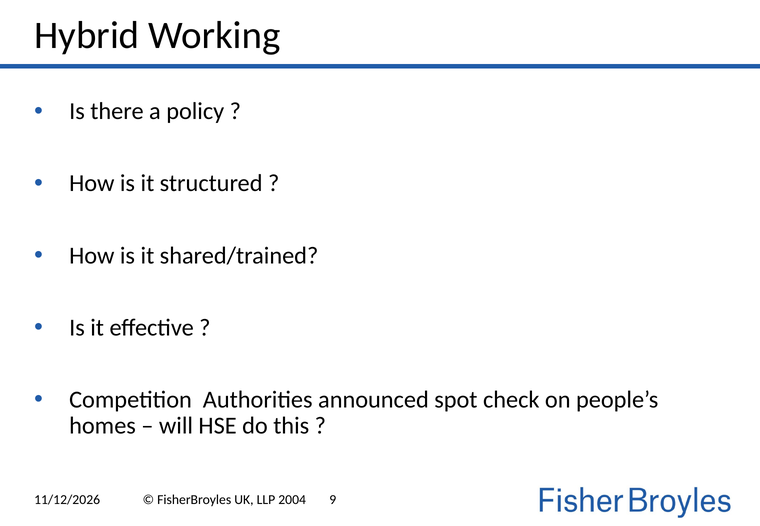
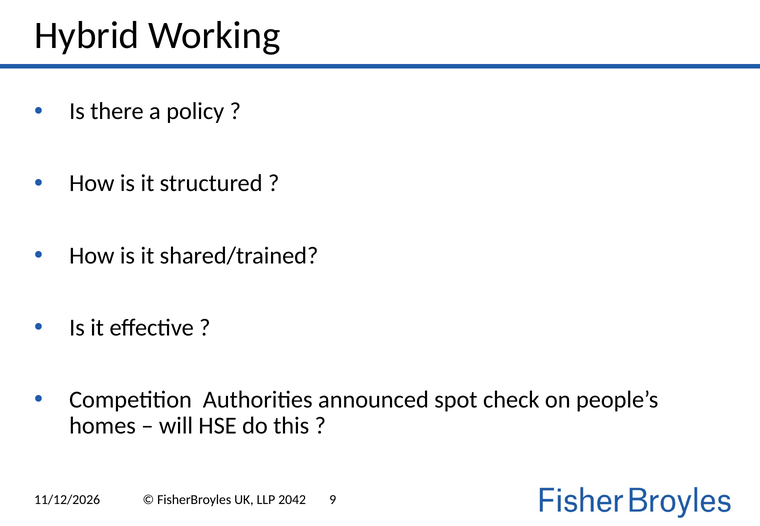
2004: 2004 -> 2042 (292, 500)
